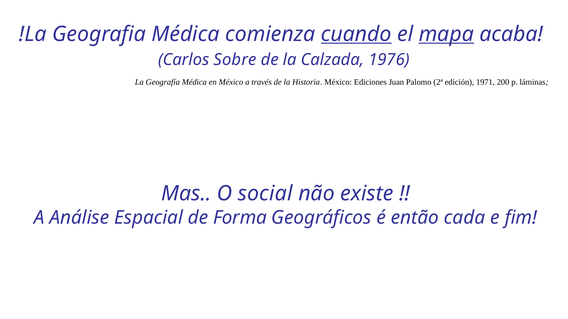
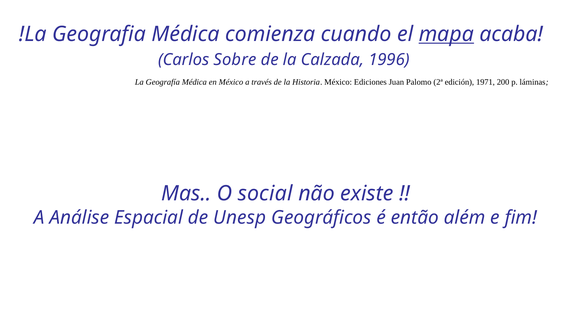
cuando underline: present -> none (356, 34)
1976: 1976 -> 1996 (389, 60)
Forma: Forma -> Unesp (240, 218)
cada: cada -> além (465, 218)
